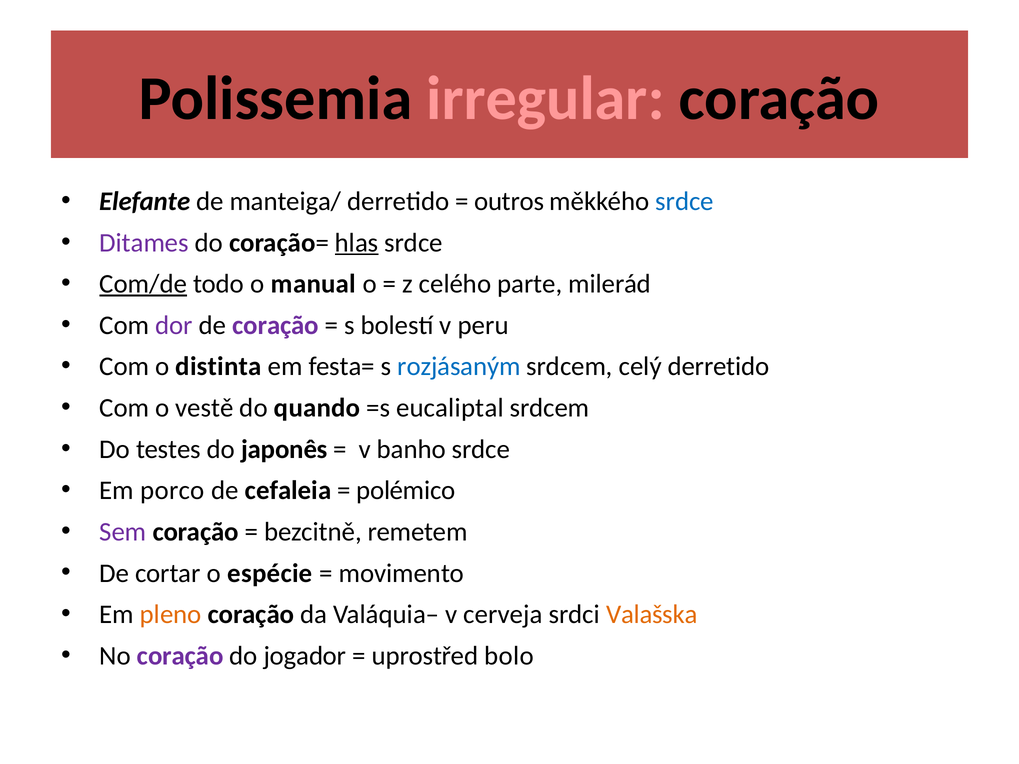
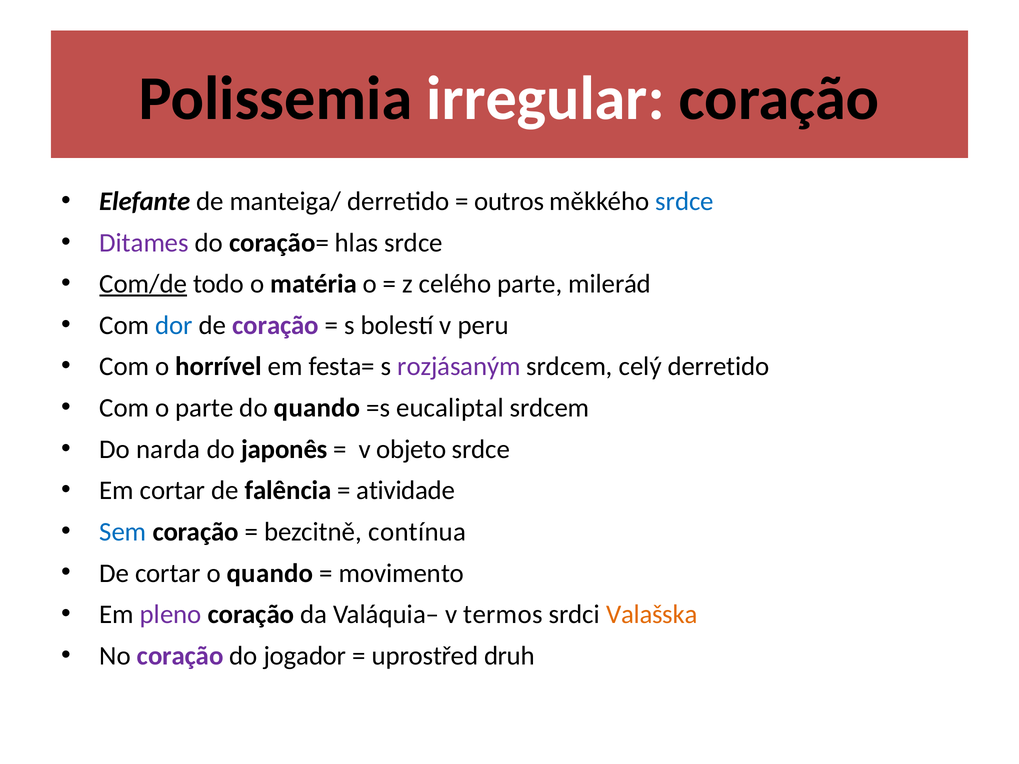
irregular colour: pink -> white (545, 99)
hlas underline: present -> none (357, 243)
manual: manual -> matéria (314, 284)
dor colour: purple -> blue (174, 325)
distinta: distinta -> horrível (219, 367)
rozjásaným colour: blue -> purple (459, 367)
o vestě: vestě -> parte (204, 408)
testes: testes -> narda (168, 449)
banho: banho -> objeto (411, 449)
Em porco: porco -> cortar (173, 491)
cefaleia: cefaleia -> falência (288, 491)
polémico: polémico -> atividade (406, 491)
Sem colour: purple -> blue (123, 532)
remetem: remetem -> contínua (417, 532)
o espécie: espécie -> quando (270, 573)
pleno colour: orange -> purple (171, 615)
cerveja: cerveja -> termos (503, 615)
bolo: bolo -> druh (509, 656)
